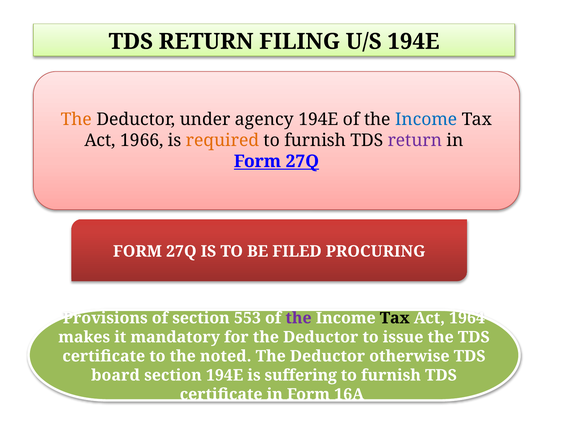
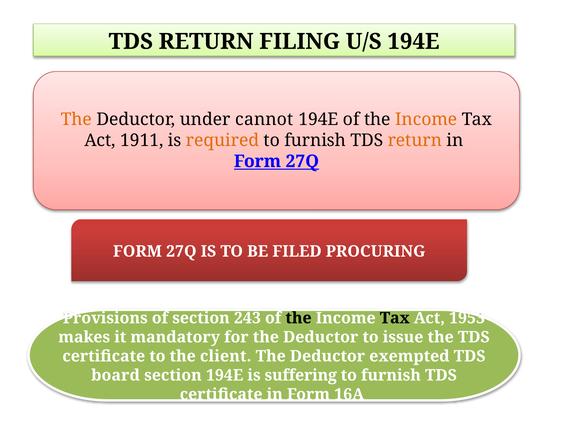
agency: agency -> cannot (264, 119)
Income colour: blue -> orange (426, 119)
1966: 1966 -> 1911 (142, 140)
return colour: purple -> orange (415, 140)
553: 553 -> 243 (247, 318)
the colour: purple -> black (299, 318)
1964: 1964 -> 1953 (467, 318)
noted: noted -> client (226, 356)
otherwise: otherwise -> exempted (409, 356)
